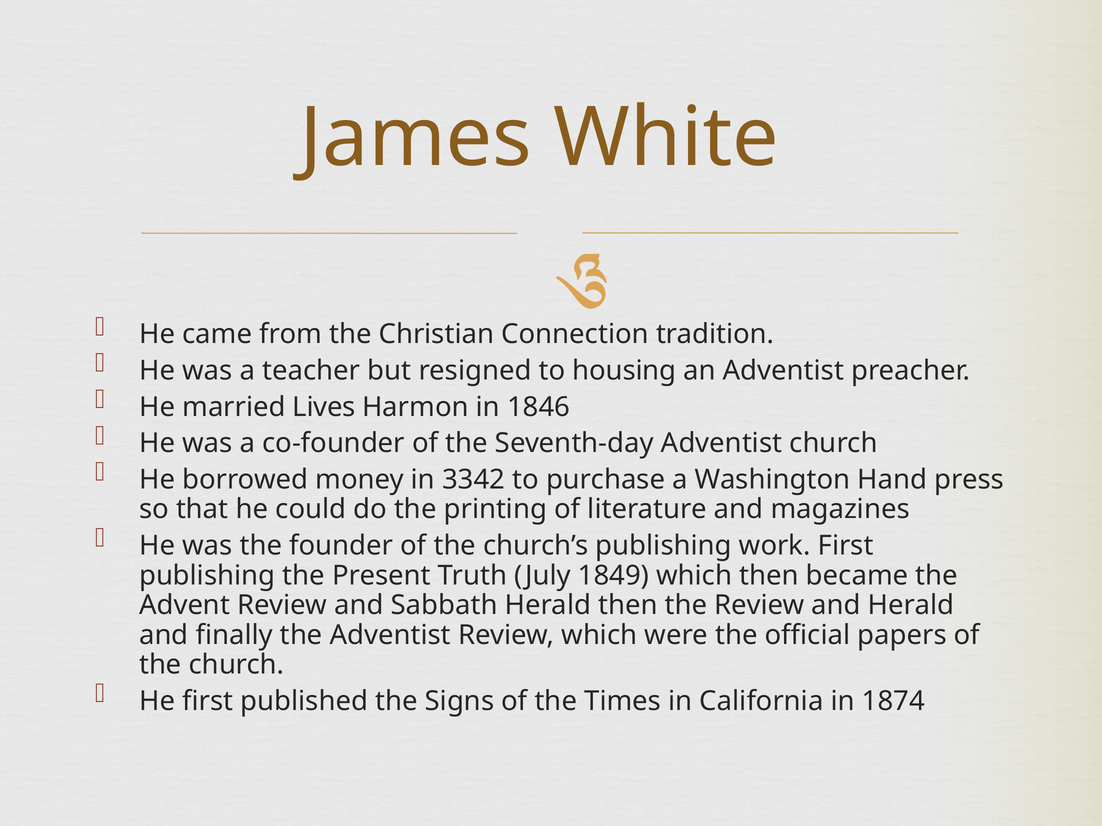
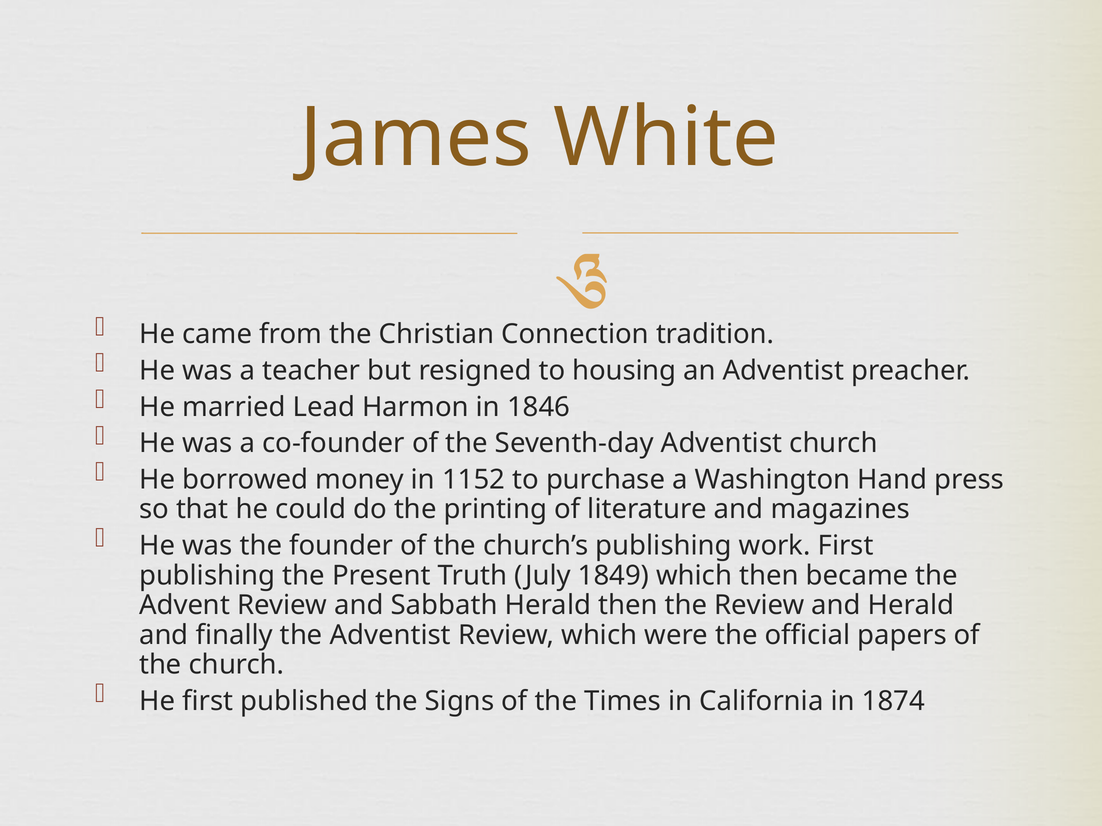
Lives: Lives -> Lead (324, 407)
3342: 3342 -> 1152 (474, 480)
